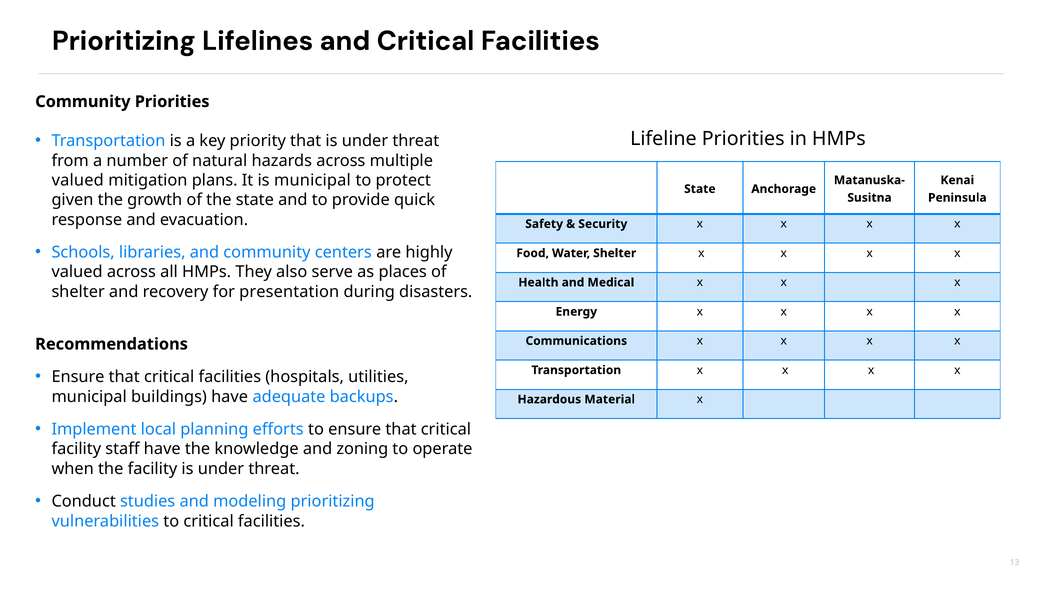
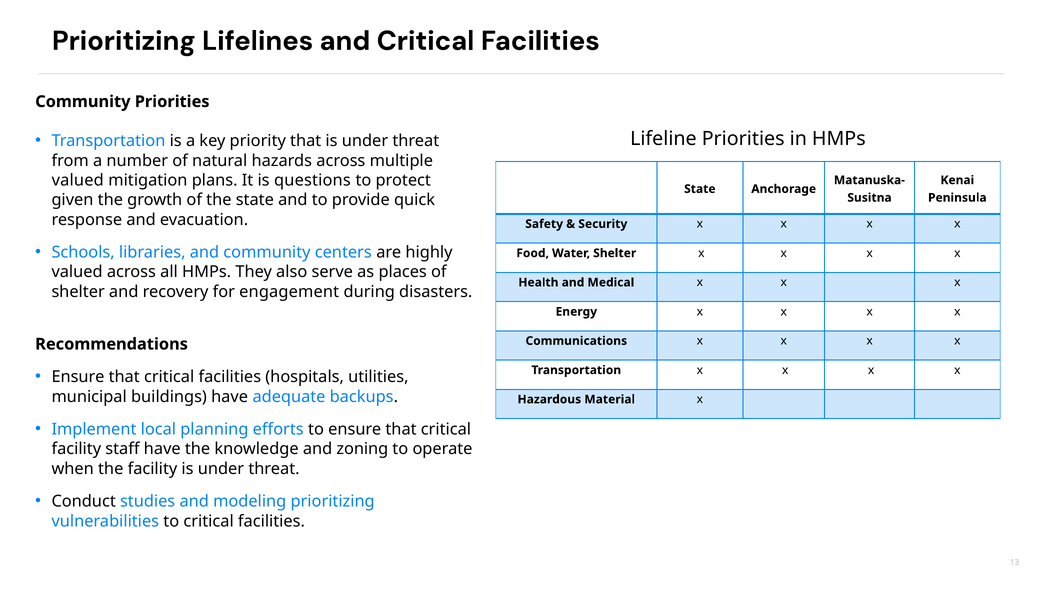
is municipal: municipal -> questions (312, 180)
presentation: presentation -> engagement (289, 292)
